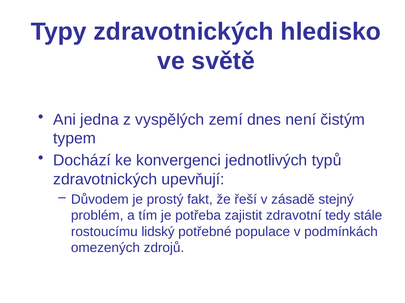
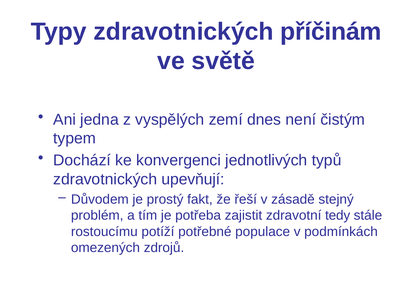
hledisko: hledisko -> příčinám (331, 32)
lidský: lidský -> potíží (158, 232)
